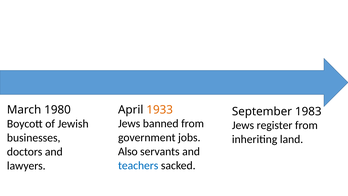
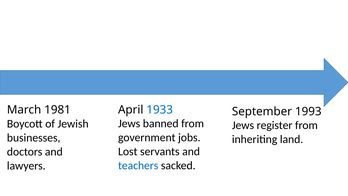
1933 colour: orange -> blue (160, 110)
1980: 1980 -> 1981 (58, 110)
1983: 1983 -> 1993 (308, 111)
Also: Also -> Lost (128, 151)
